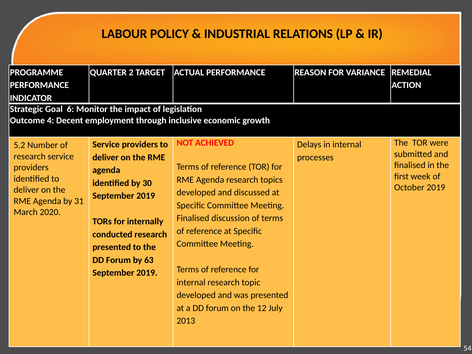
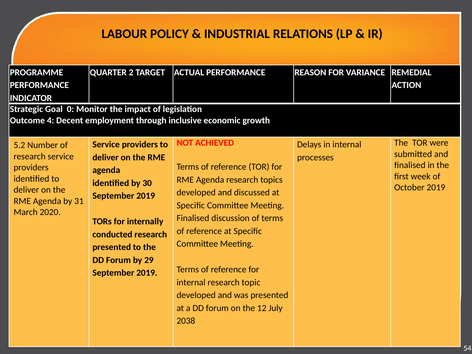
6: 6 -> 0 (70, 109)
63: 63 -> 29 (149, 260)
2013: 2013 -> 2038 (186, 321)
